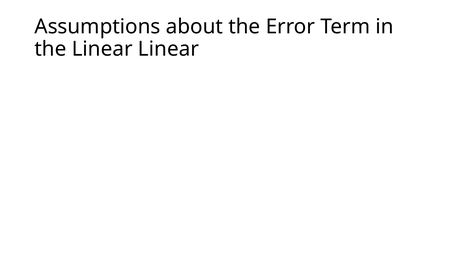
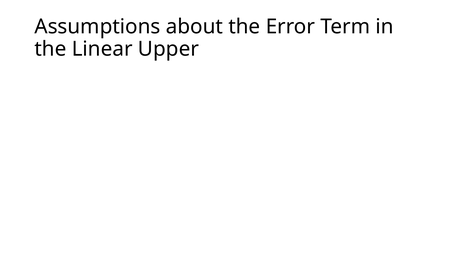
Linear Linear: Linear -> Upper (168, 49)
